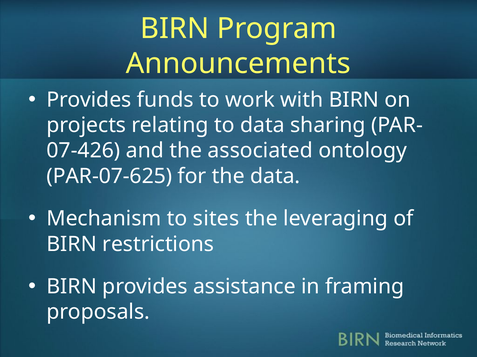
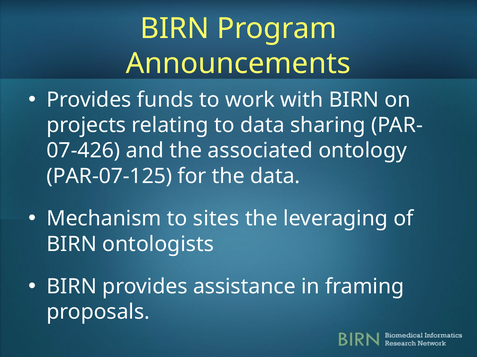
PAR-07-625: PAR-07-625 -> PAR-07-125 (109, 176)
restrictions: restrictions -> ontologists (158, 245)
